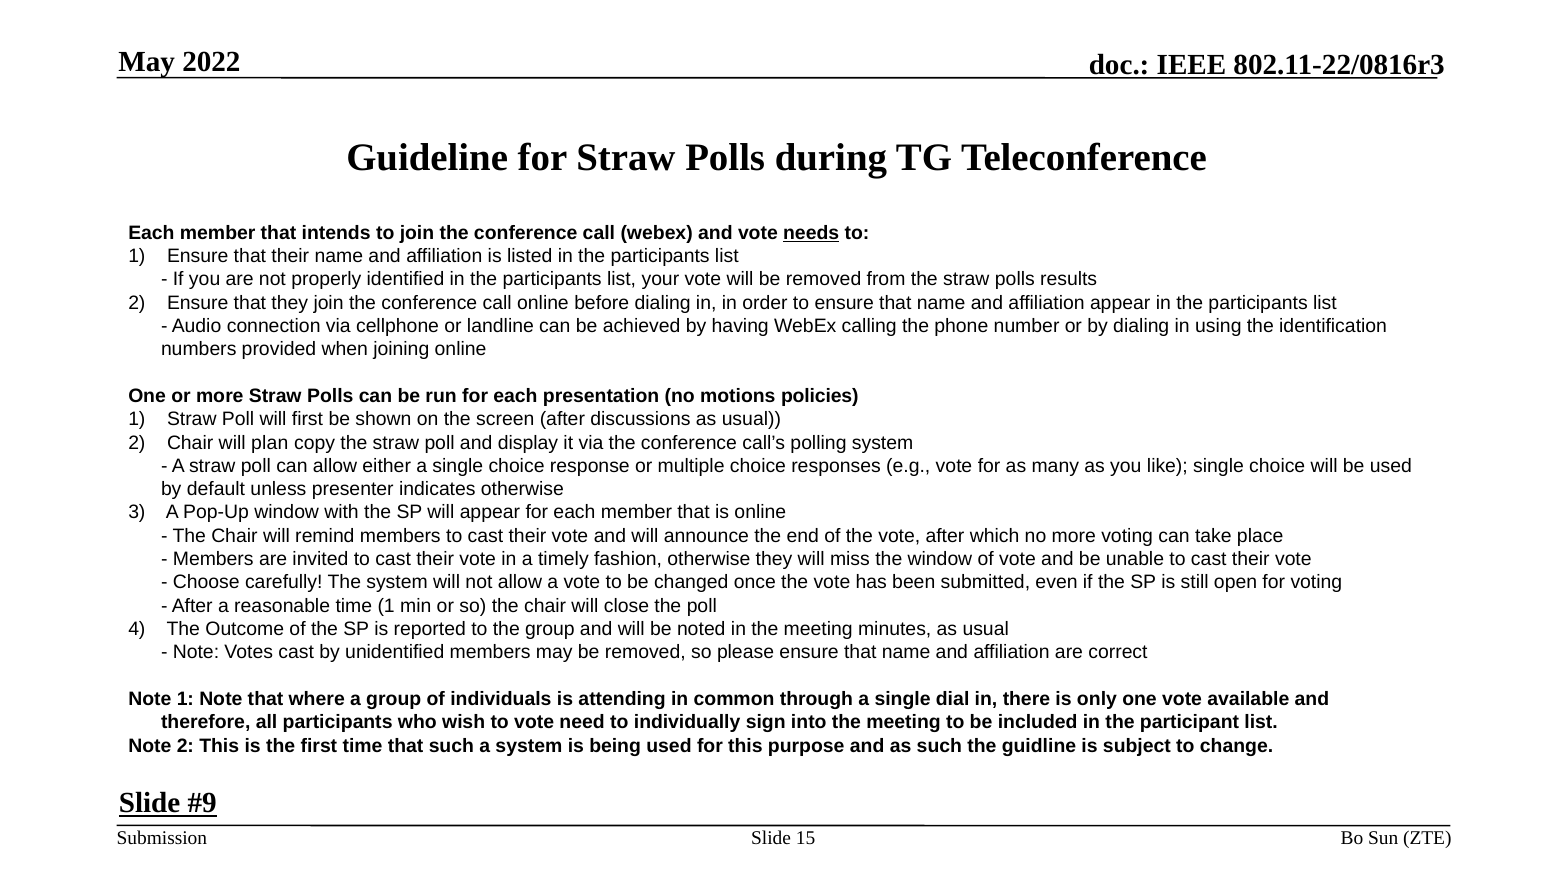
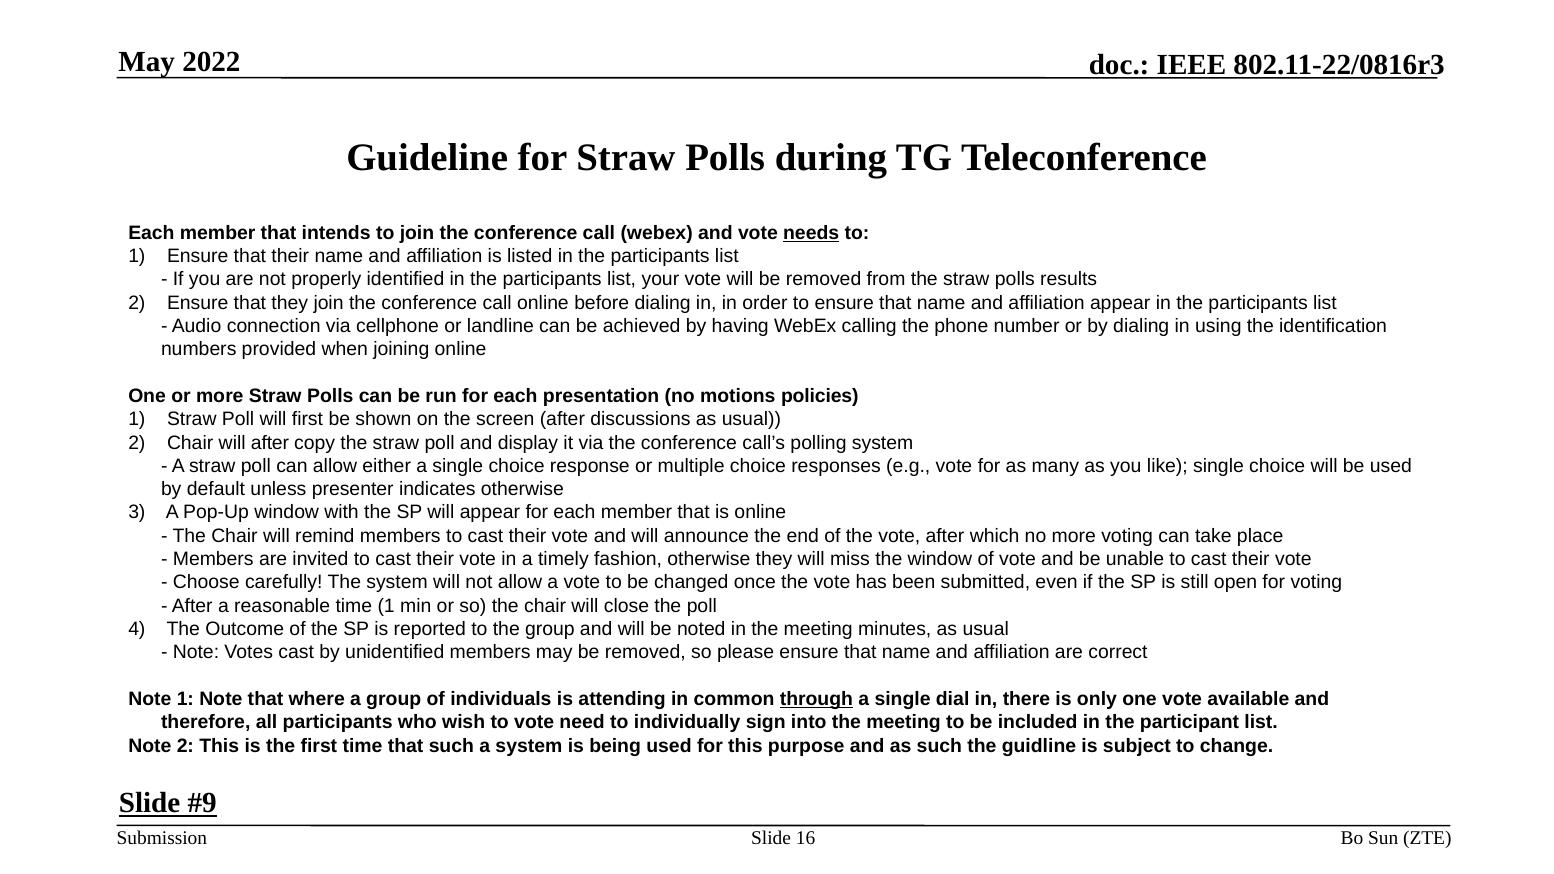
will plan: plan -> after (270, 443)
through underline: none -> present (816, 699)
15: 15 -> 16 (806, 838)
